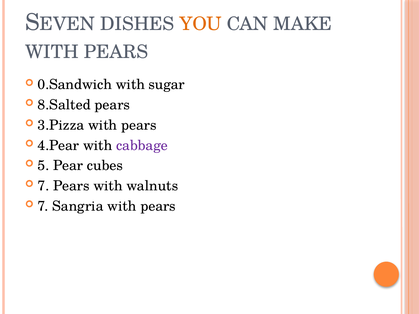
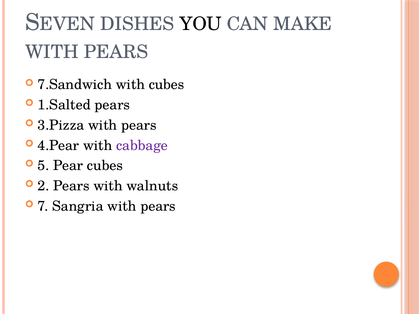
YOU colour: orange -> black (201, 24)
0.Sandwich: 0.Sandwich -> 7.Sandwich (75, 85)
with sugar: sugar -> cubes (167, 85)
8.Salted: 8.Salted -> 1.Salted (64, 105)
7: 7 -> 2 (43, 186)
